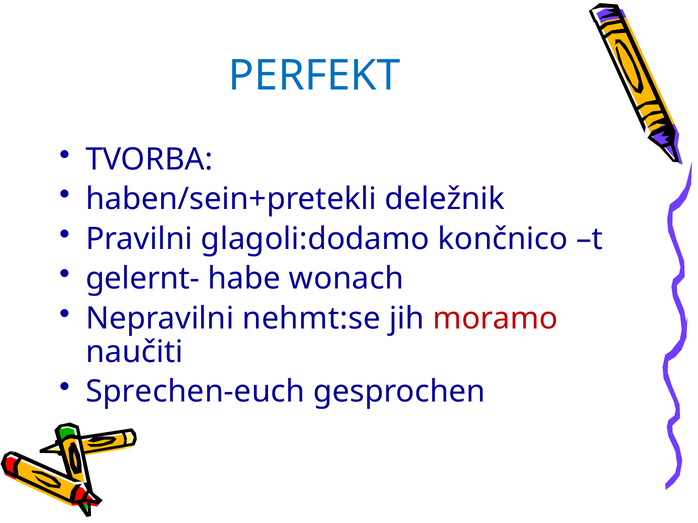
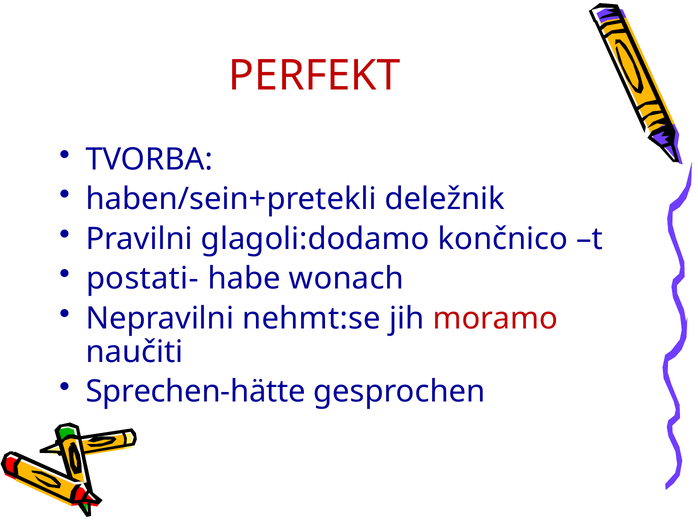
PERFEKT colour: blue -> red (315, 76)
gelernt-: gelernt- -> postati- (142, 279)
Sprechen-euch: Sprechen-euch -> Sprechen-hätte (196, 392)
